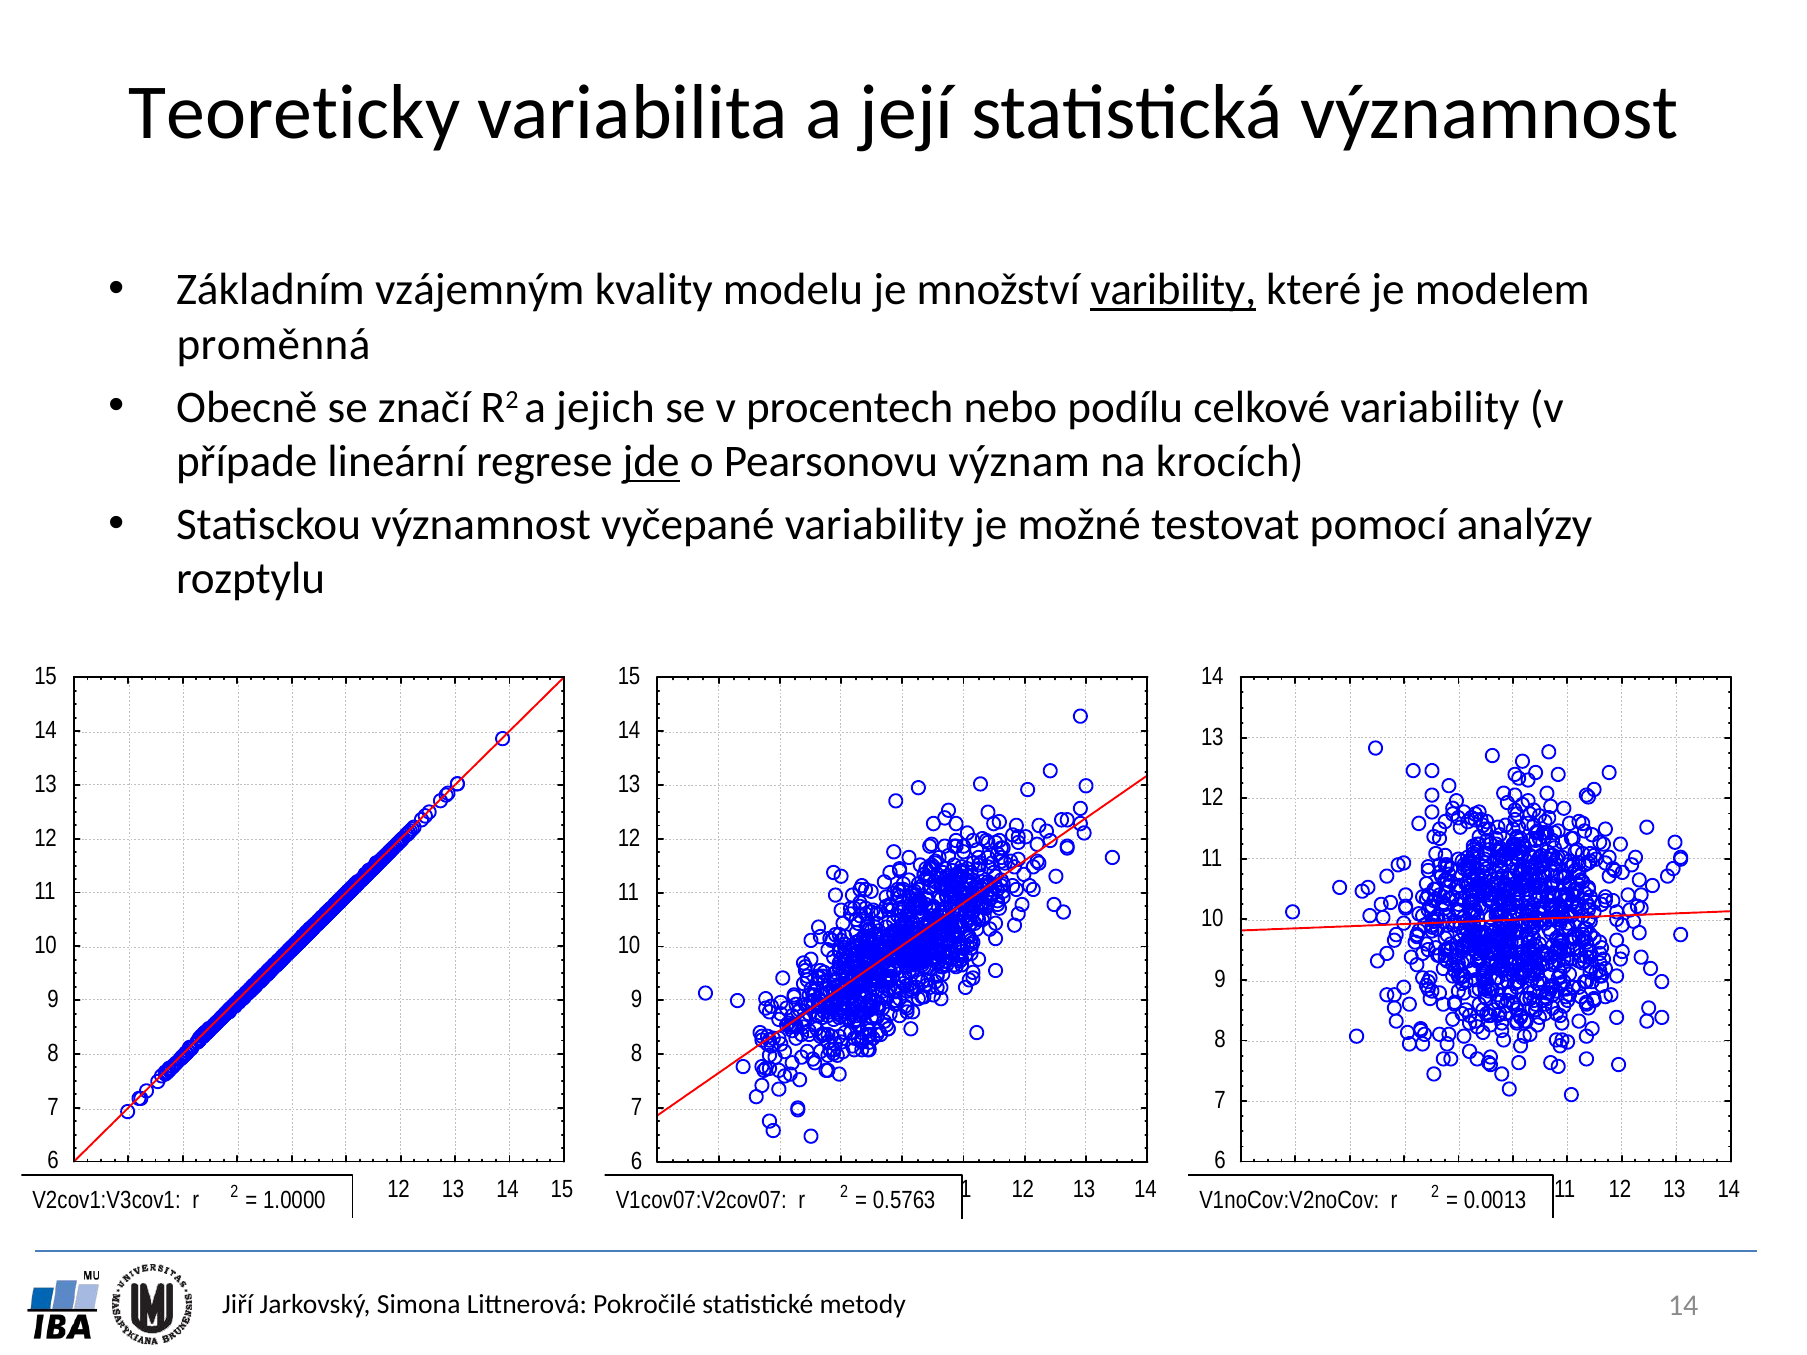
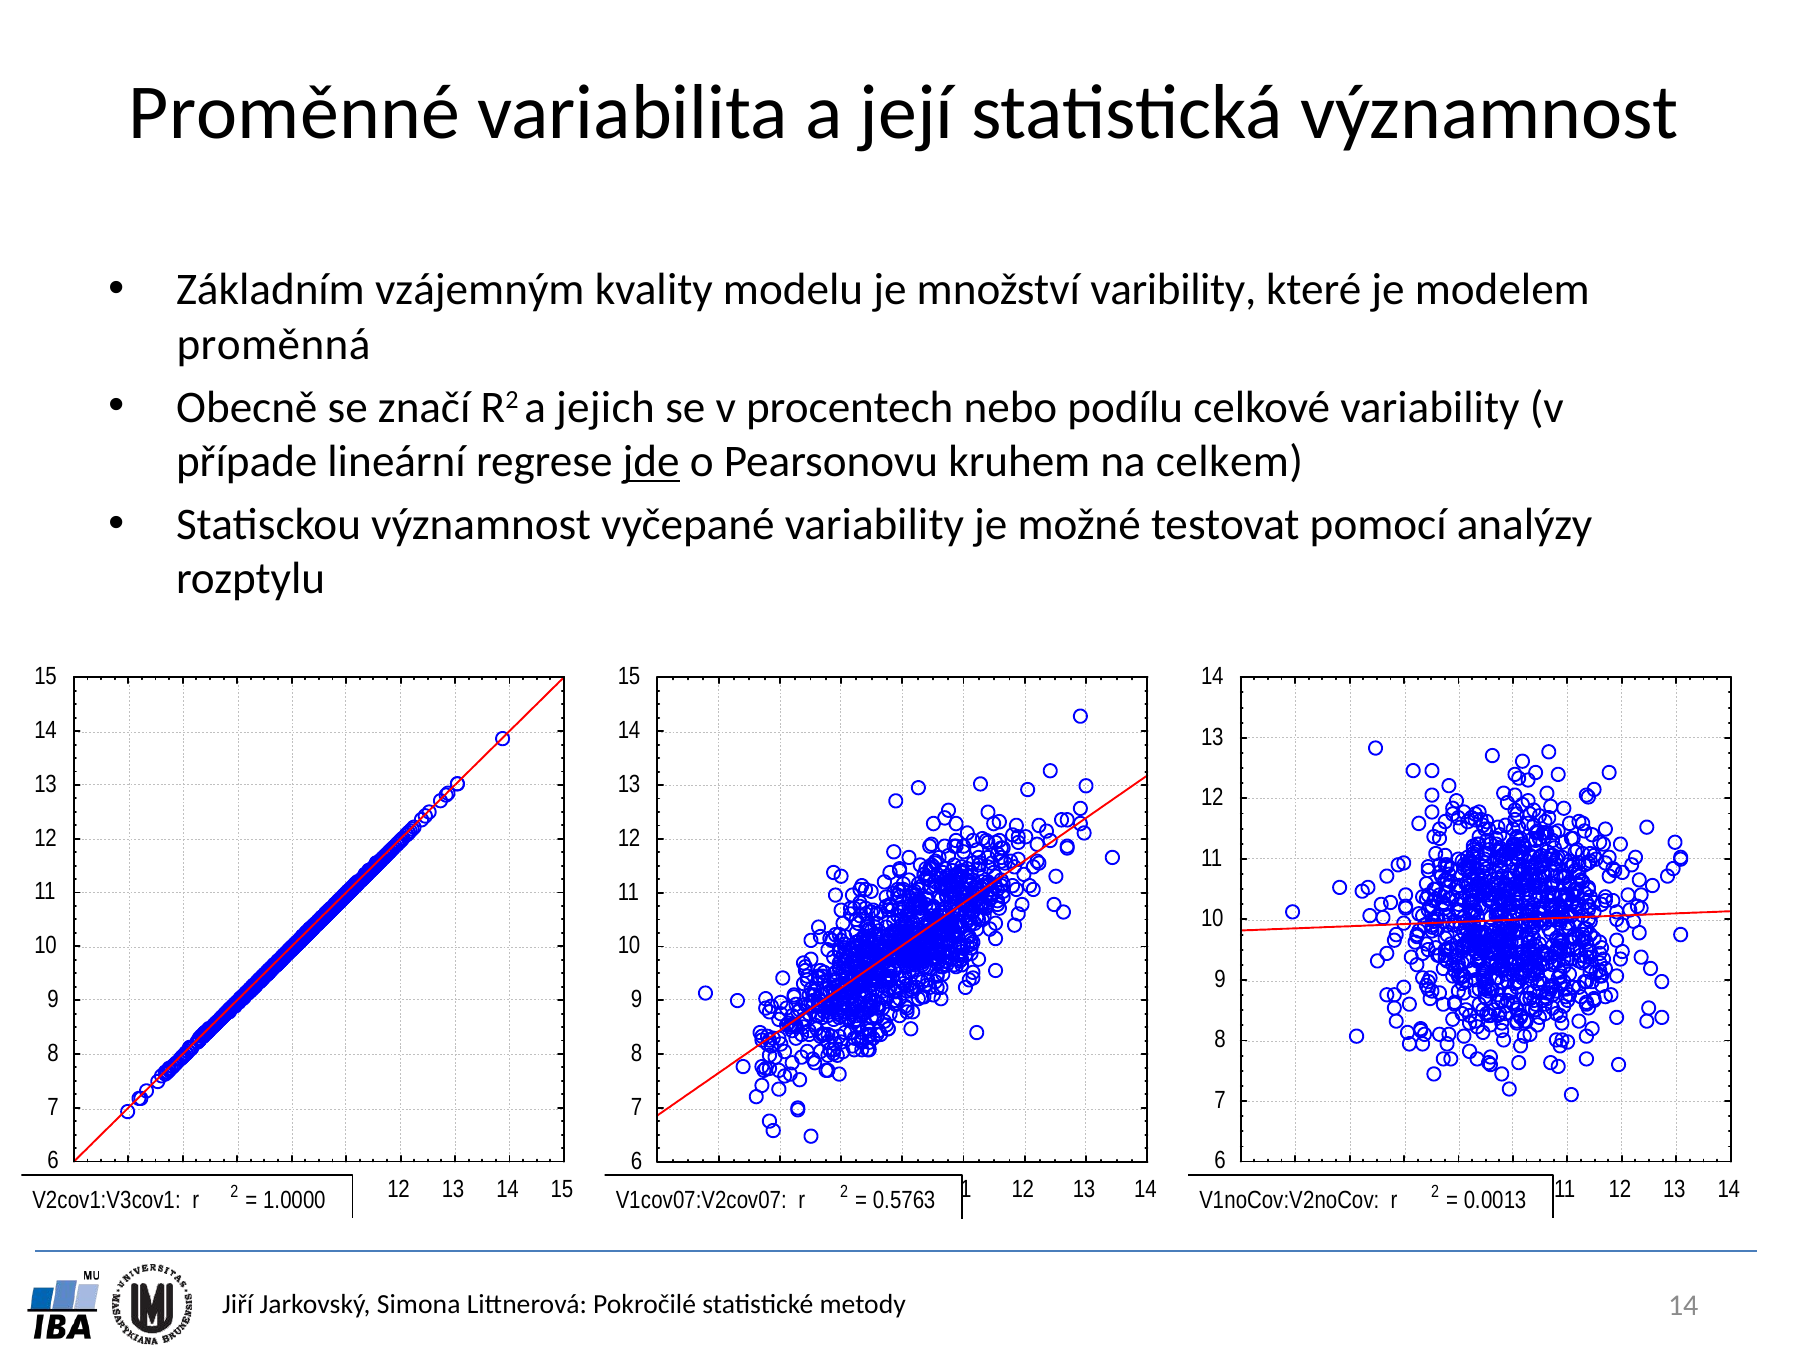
Teoreticky: Teoreticky -> Proměnné (294, 113)
varibility underline: present -> none (1173, 290)
význam: význam -> kruhem (1019, 462)
krocích: krocích -> celkem (1230, 462)
